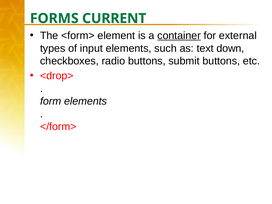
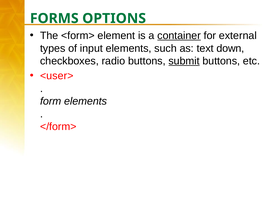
CURRENT: CURRENT -> OPTIONS (114, 18)
submit underline: none -> present (184, 61)
<drop>: <drop> -> <user> (57, 76)
